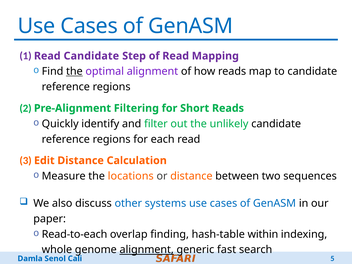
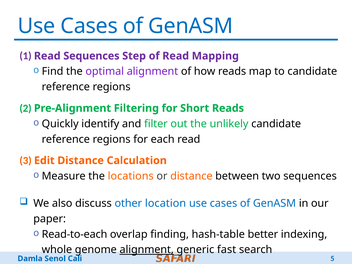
Read Candidate: Candidate -> Sequences (91, 56)
the underline: present -> none (74, 71)
systems: systems -> location (166, 203)
within: within -> better (263, 234)
